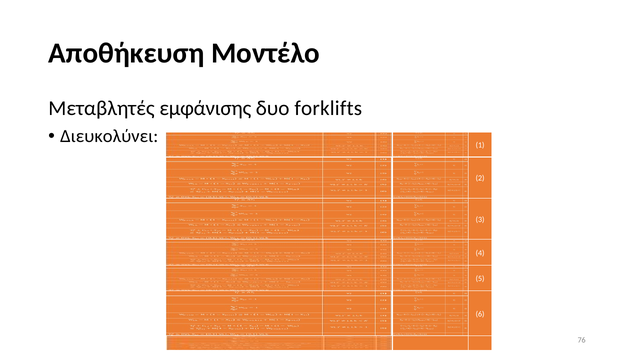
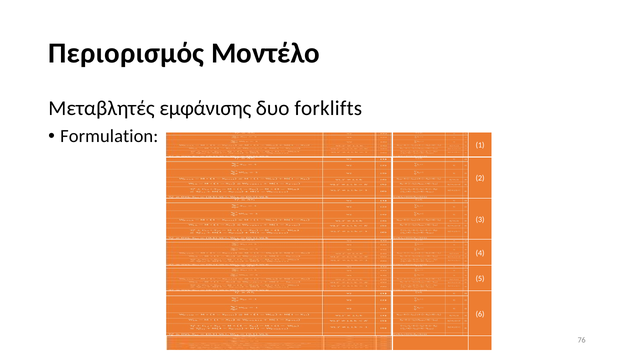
Αποθήκευση: Αποθήκευση -> Περιορισμός (126, 53)
Διευκολύνει: Διευκολύνει -> Formulation (109, 137)
